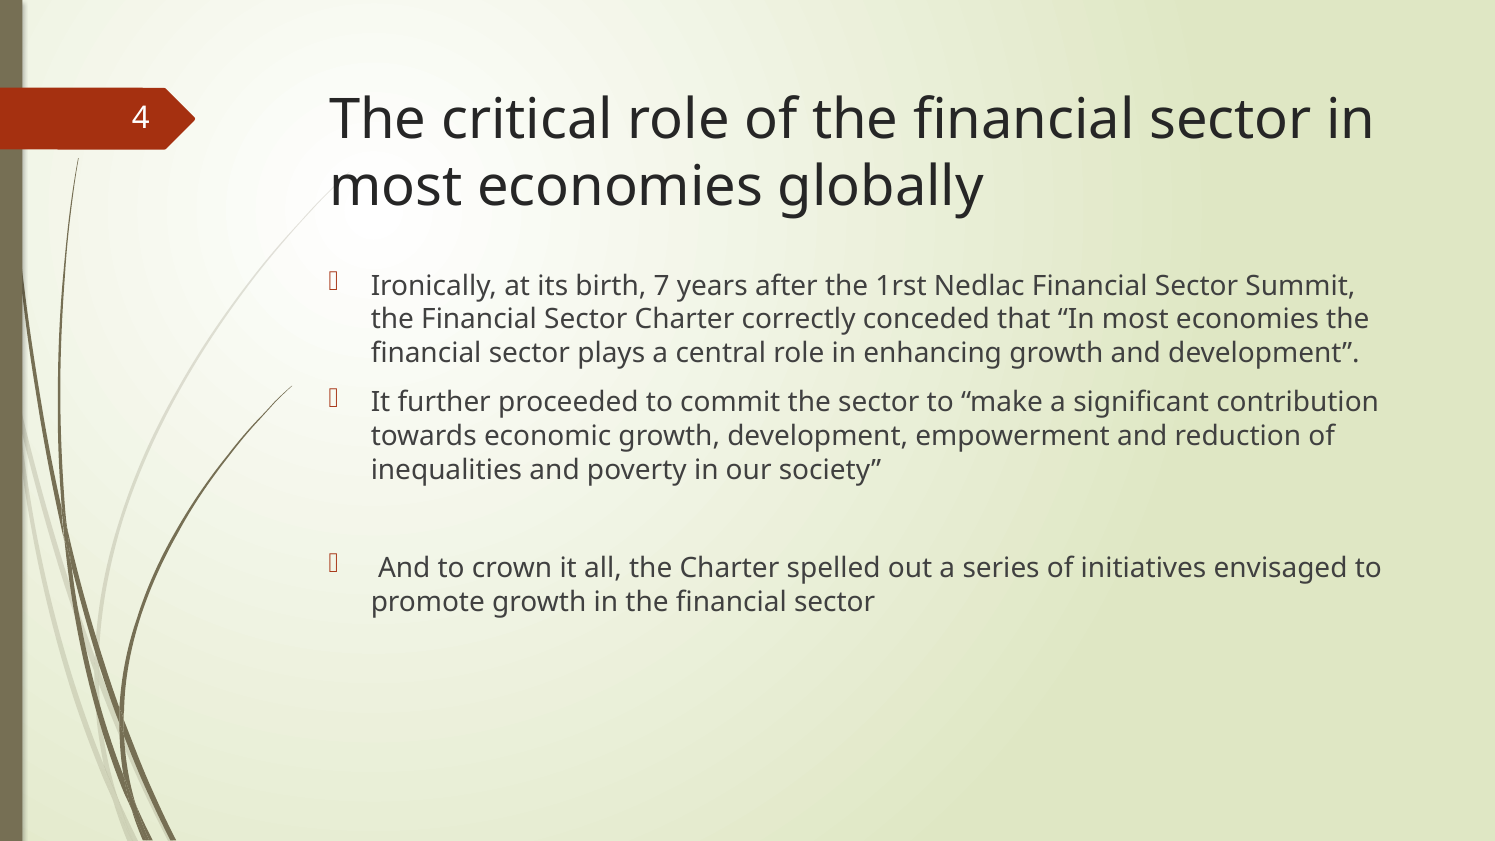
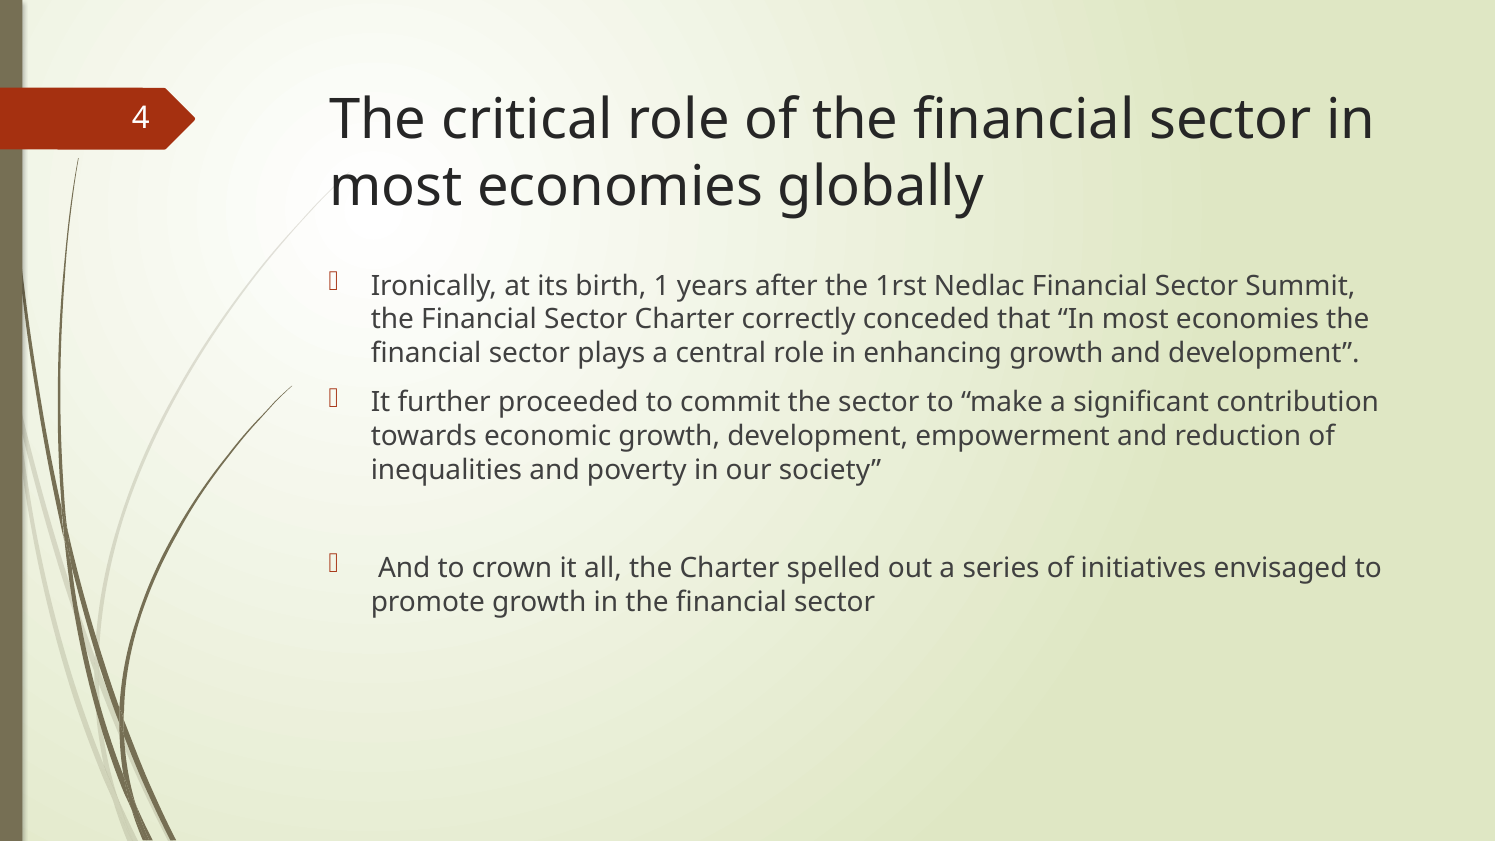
7: 7 -> 1 (662, 286)
